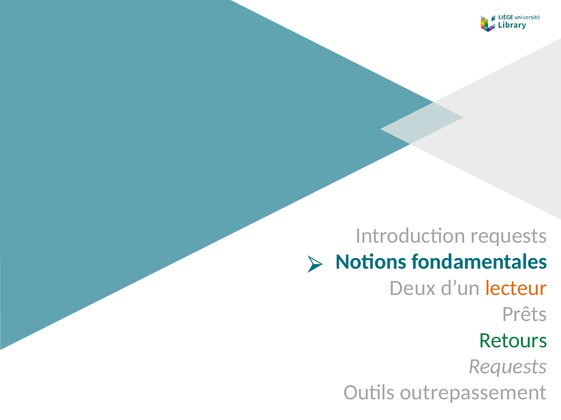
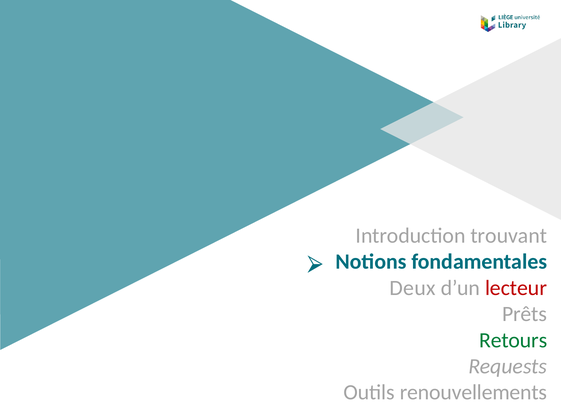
Introduction requests: requests -> trouvant (509, 236)
lecteur colour: orange -> red (516, 288)
outrepassement: outrepassement -> renouvellements (473, 393)
